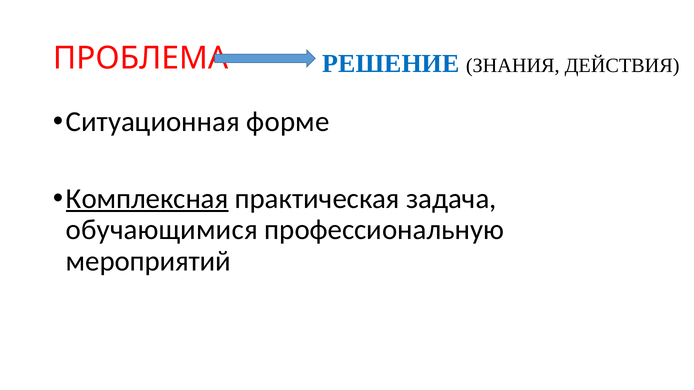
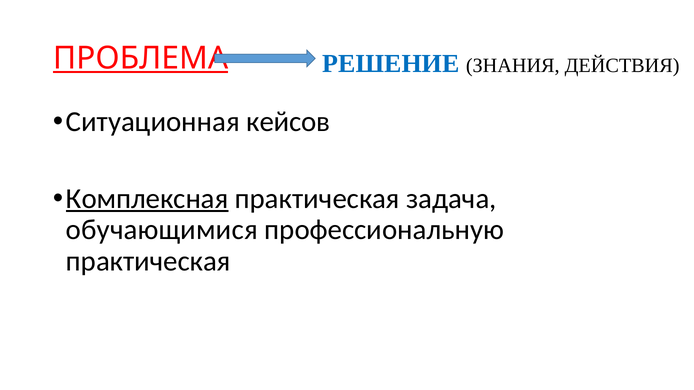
ПРОБЛЕМА underline: none -> present (141, 58)
форме: форме -> кейсов (288, 122)
мероприятий: мероприятий -> практическая (148, 261)
